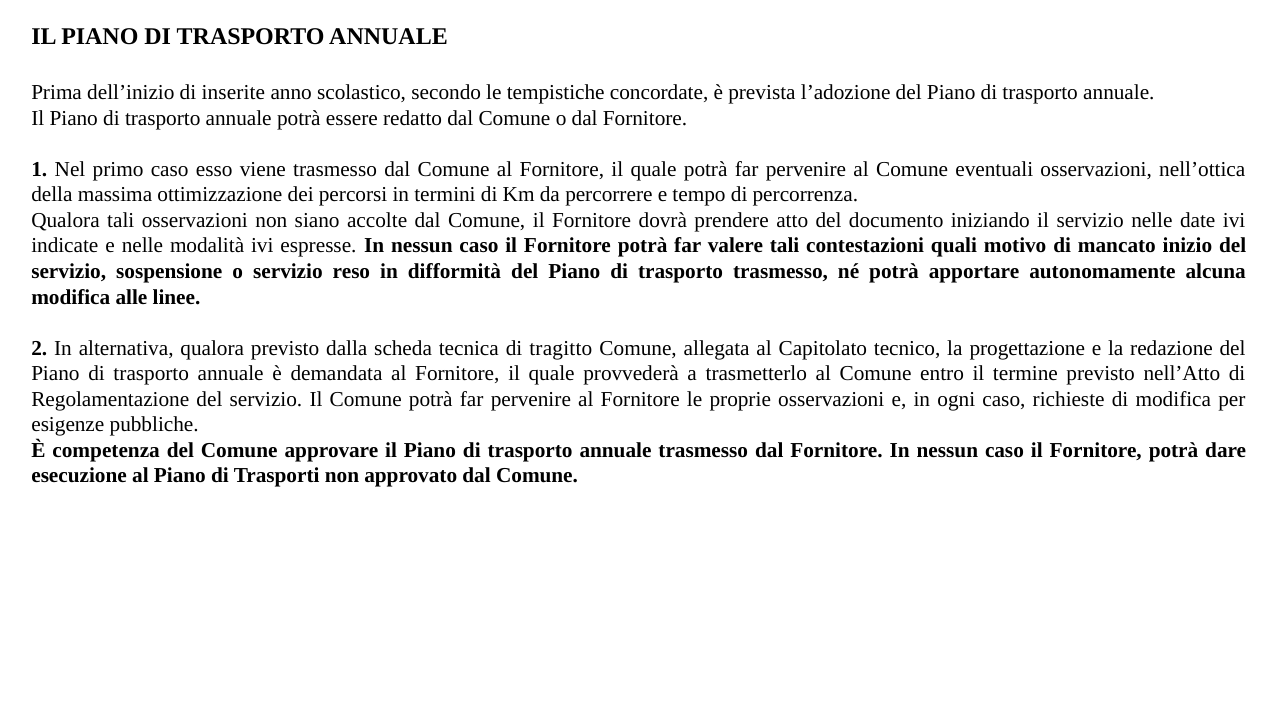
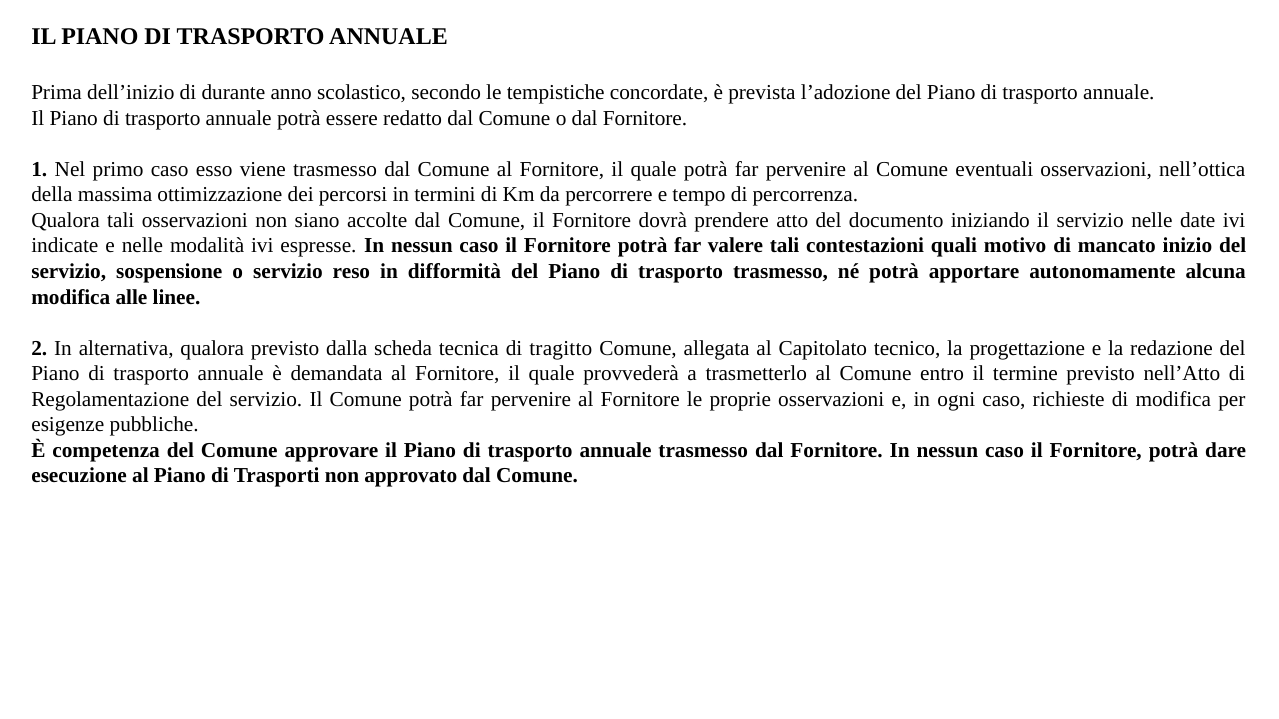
inserite: inserite -> durante (233, 93)
